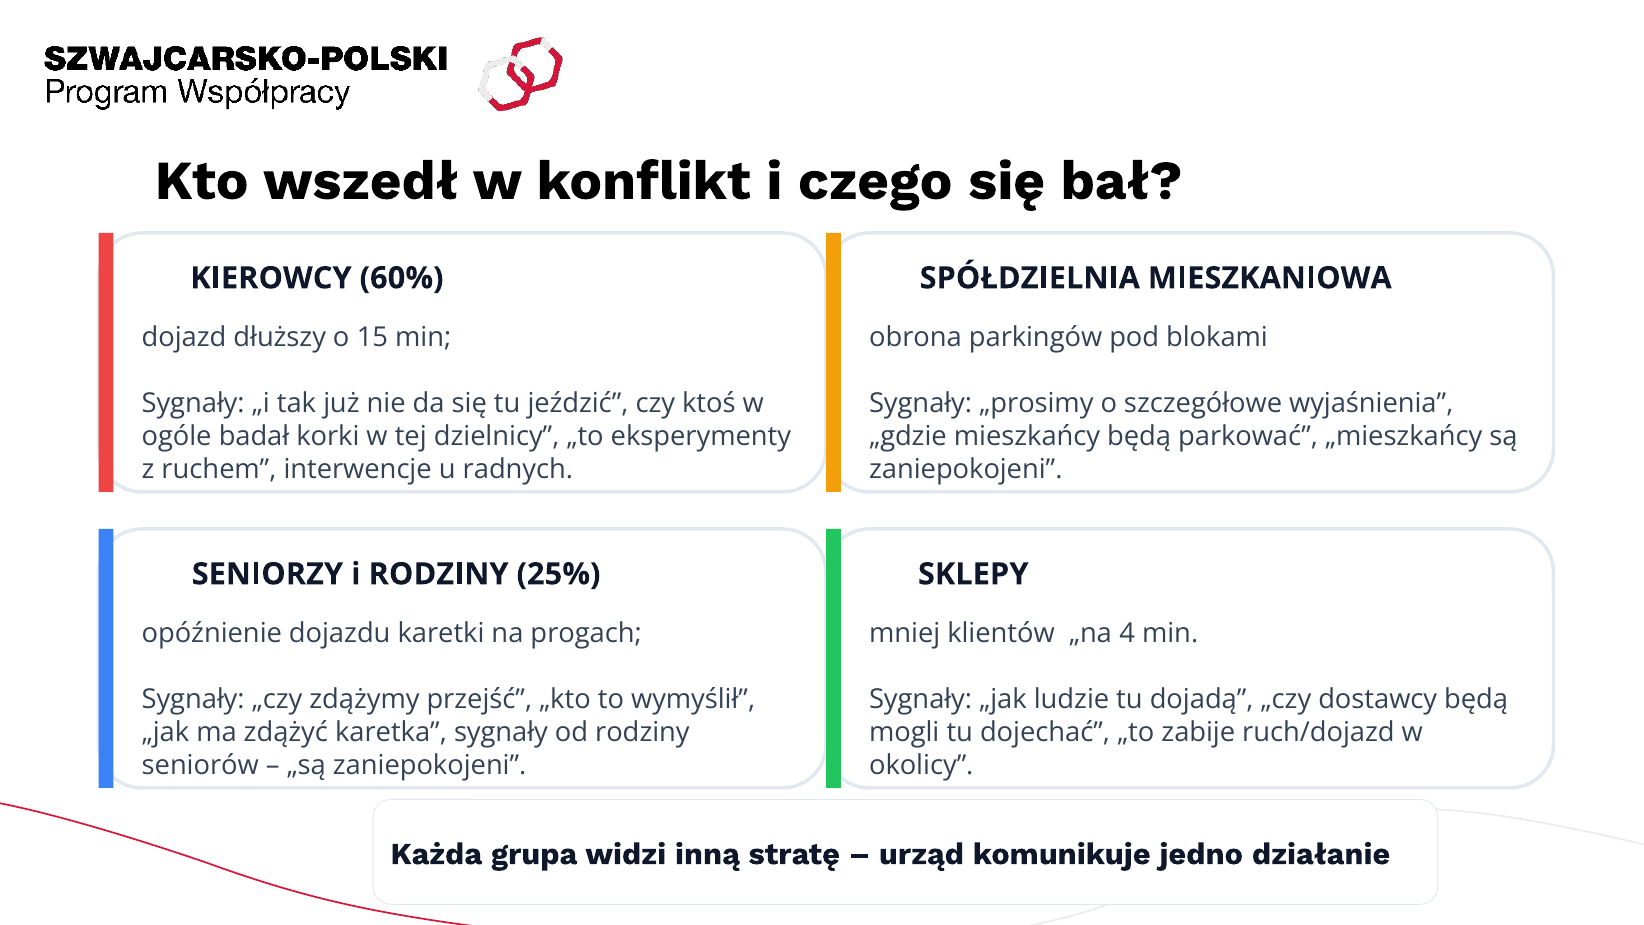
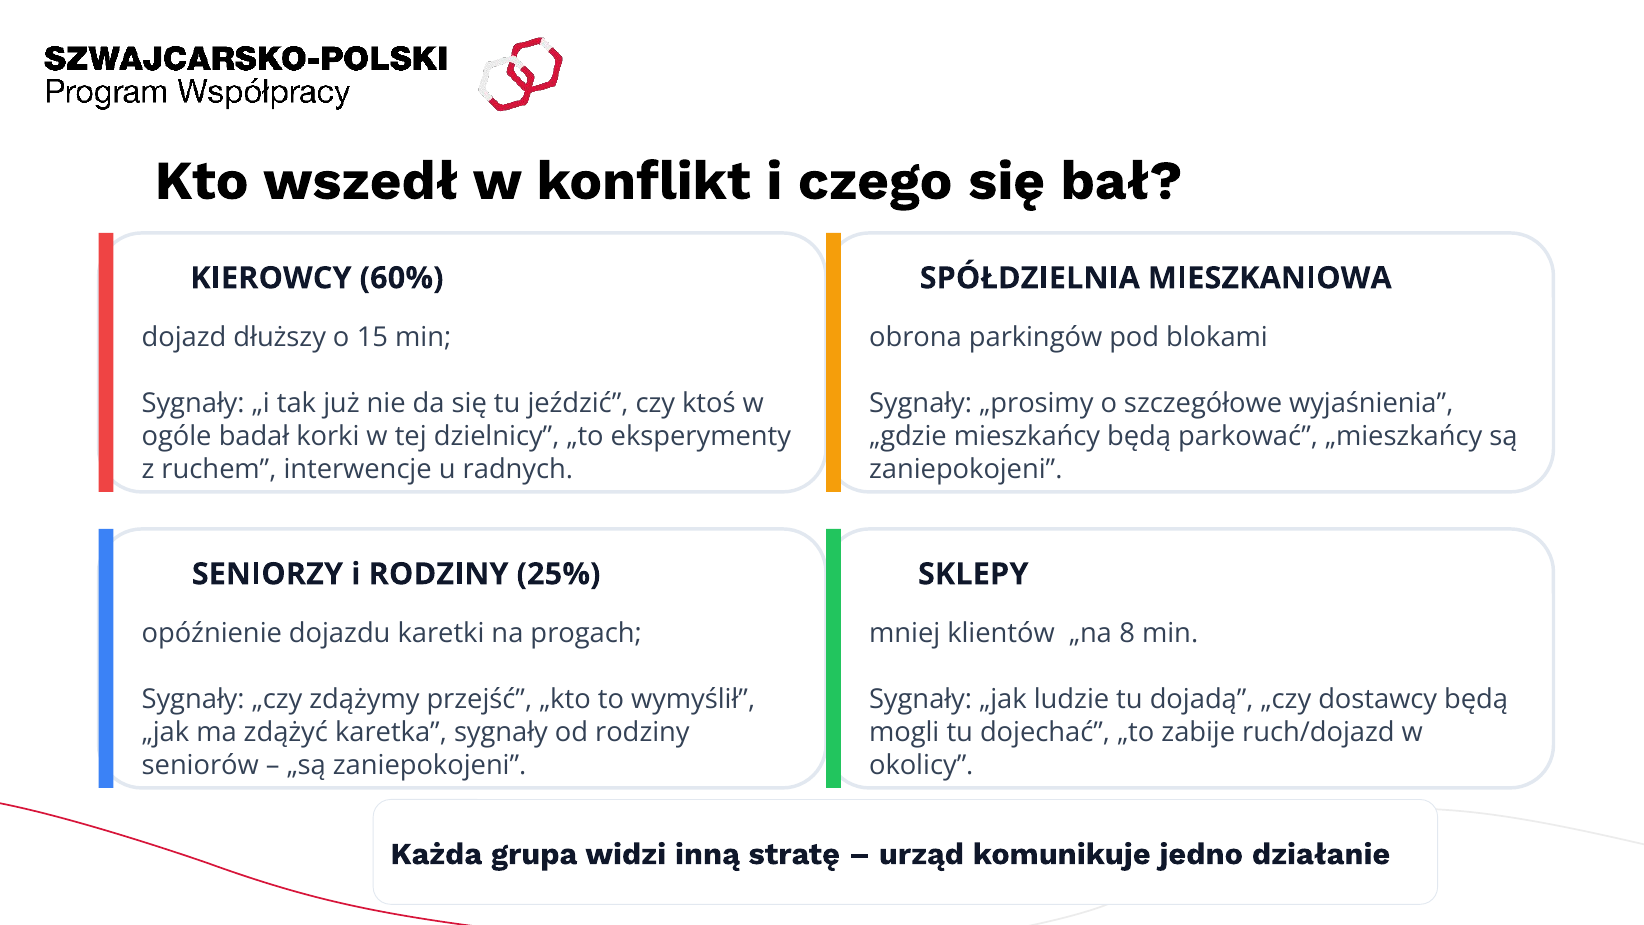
4: 4 -> 8 (1127, 633)
